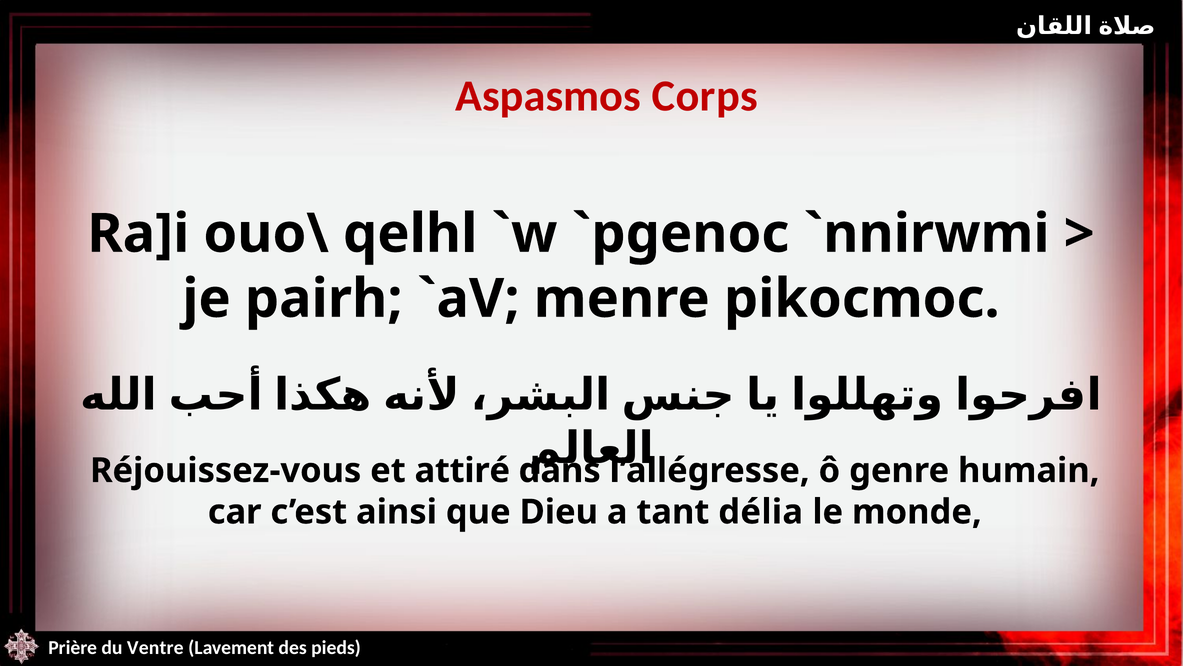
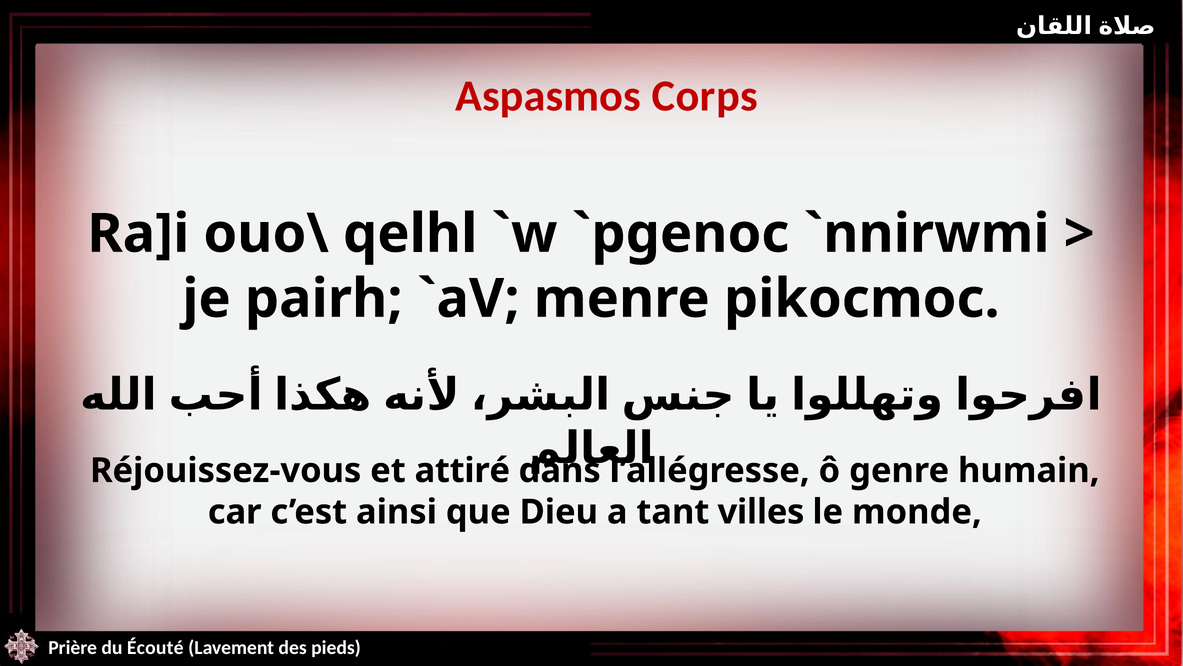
délia: délia -> villes (761, 512)
Ventre: Ventre -> Écouté (155, 647)
